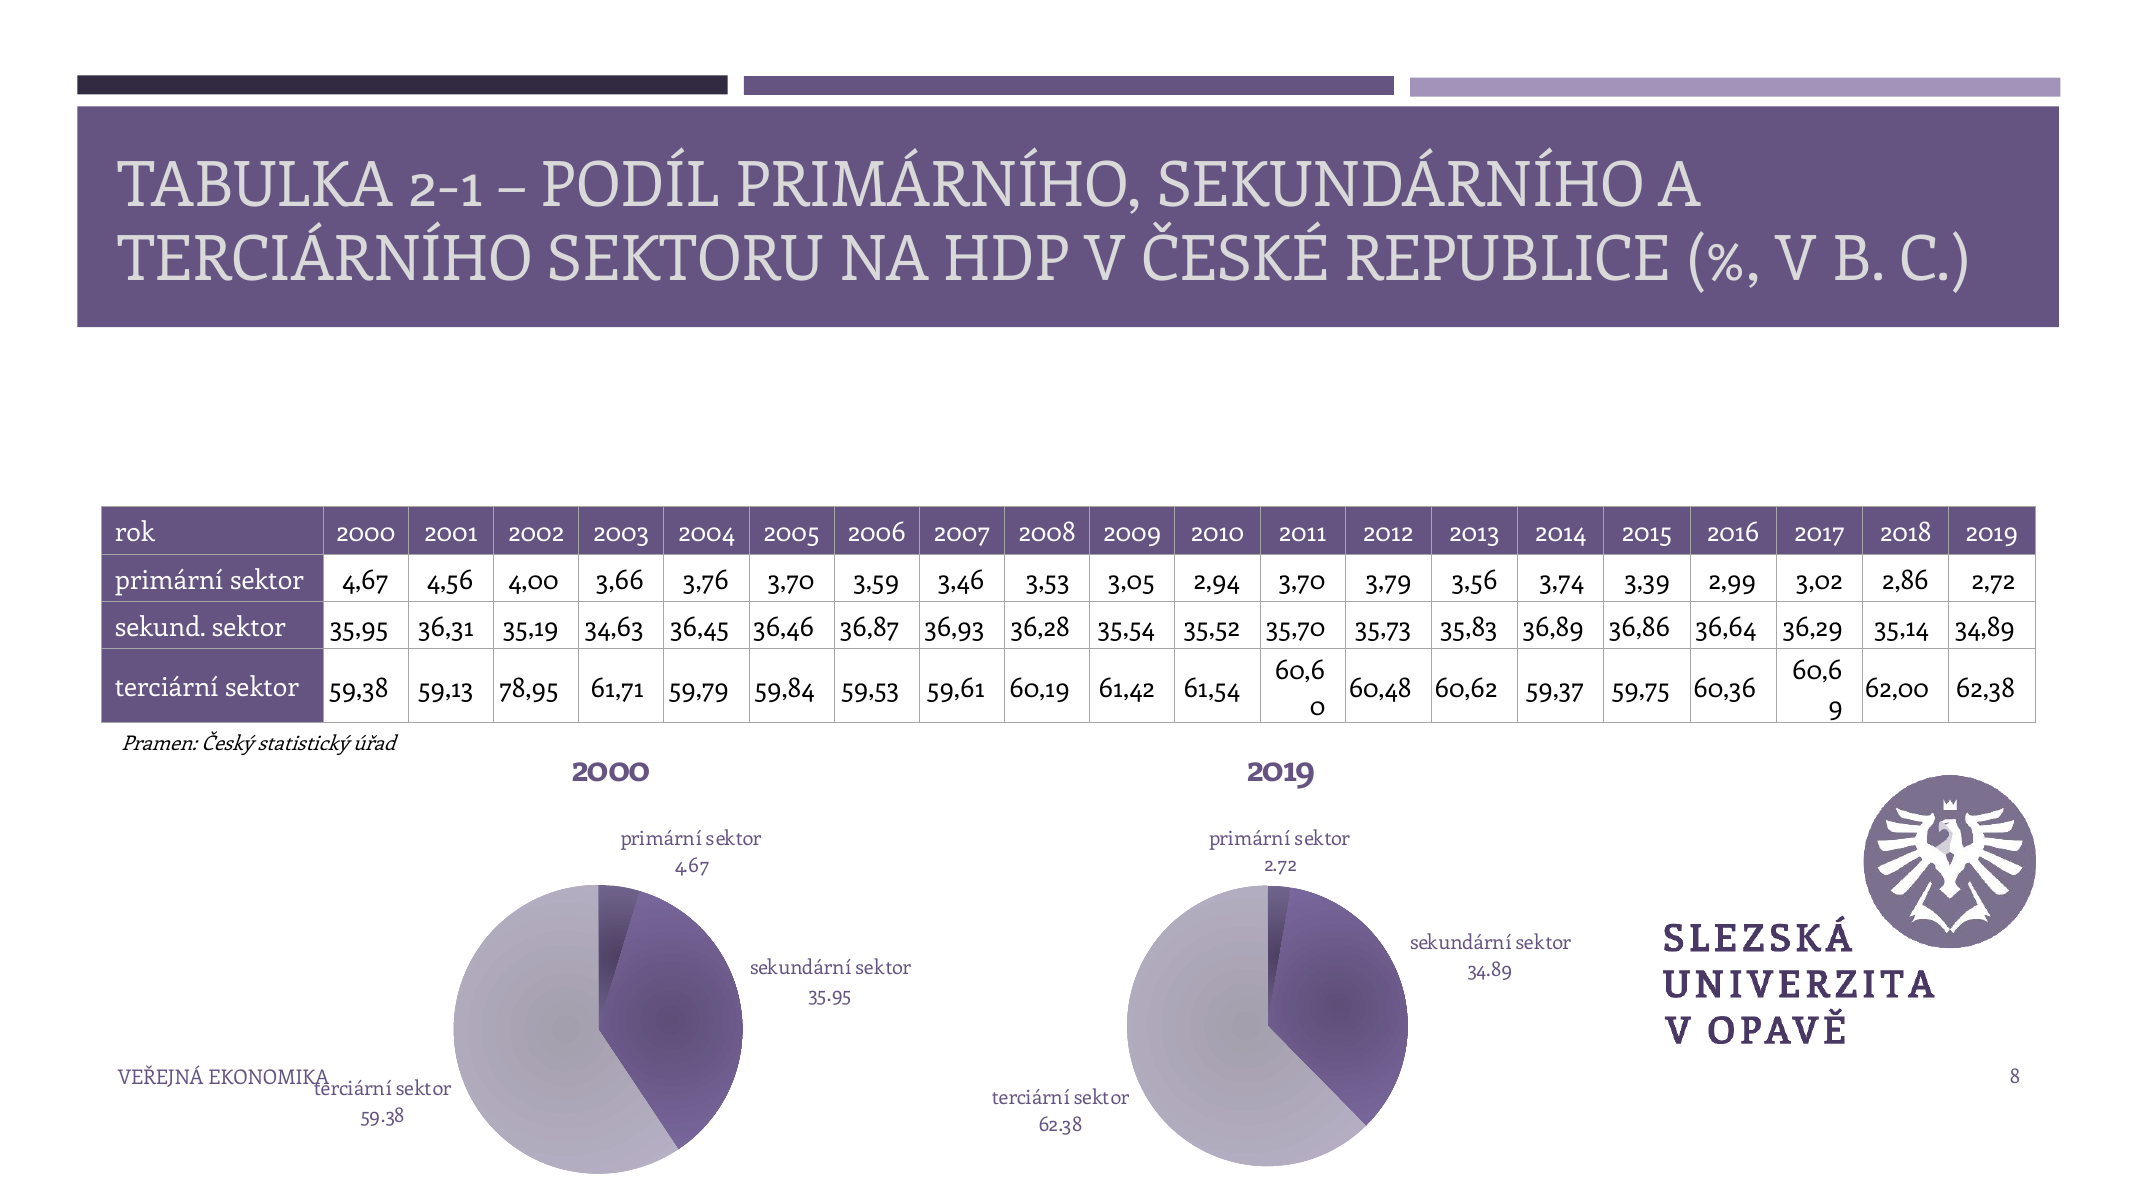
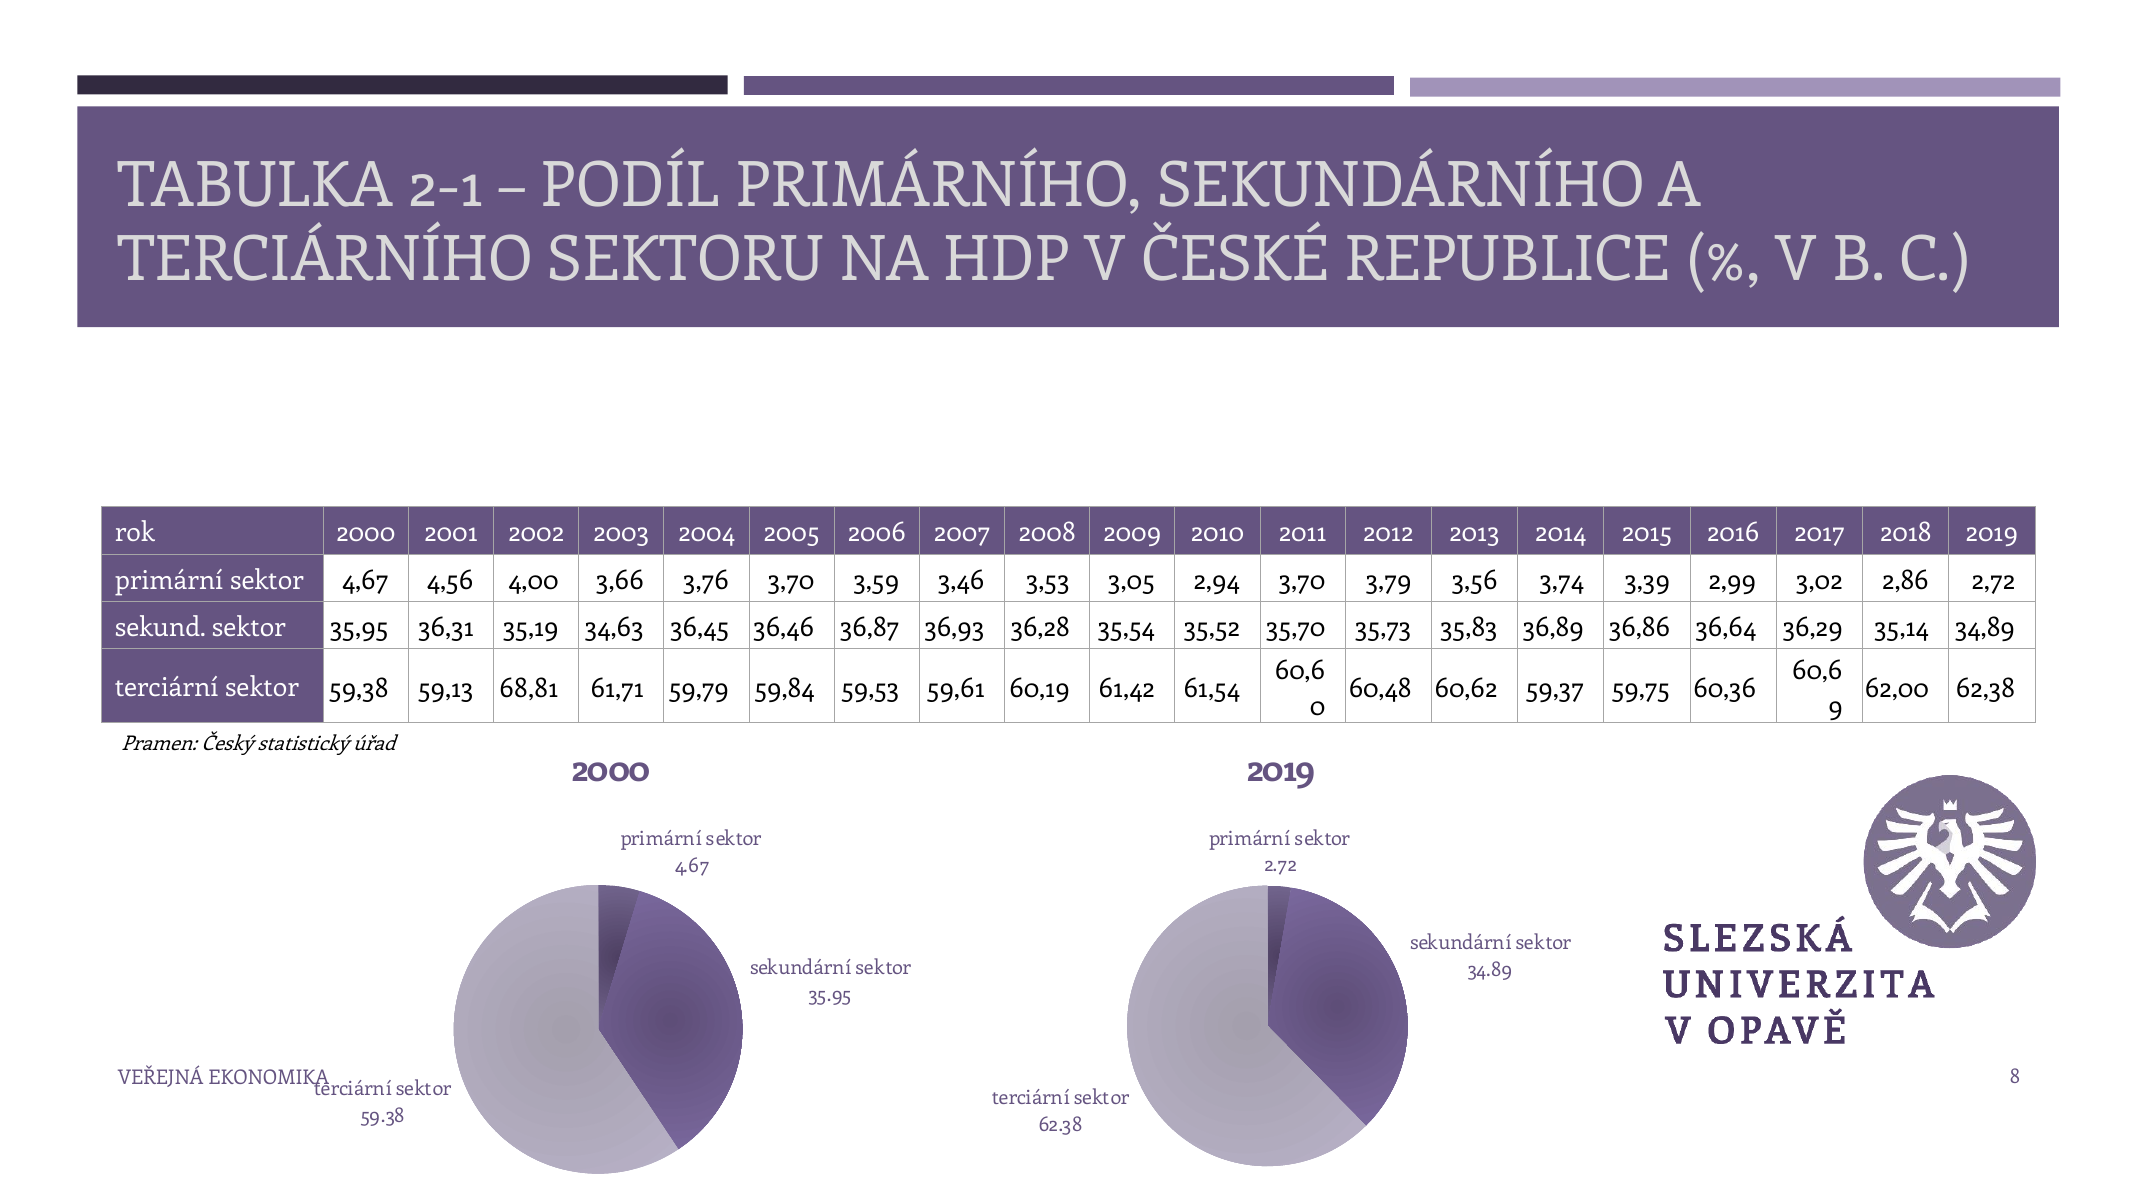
78,95: 78,95 -> 68,81 (529, 688)
